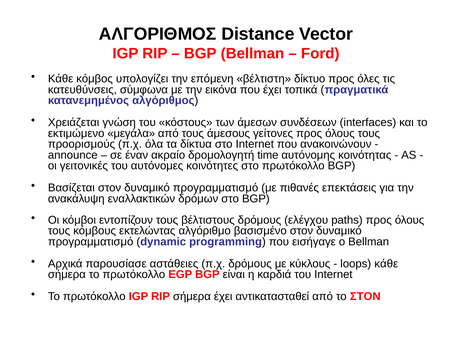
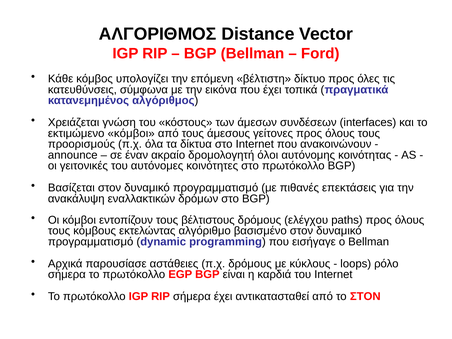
εκτιμώμενο μεγάλα: μεγάλα -> κόμβοι (131, 133)
time: time -> όλοι (268, 155)
loops κάθε: κάθε -> ρόλο (386, 264)
